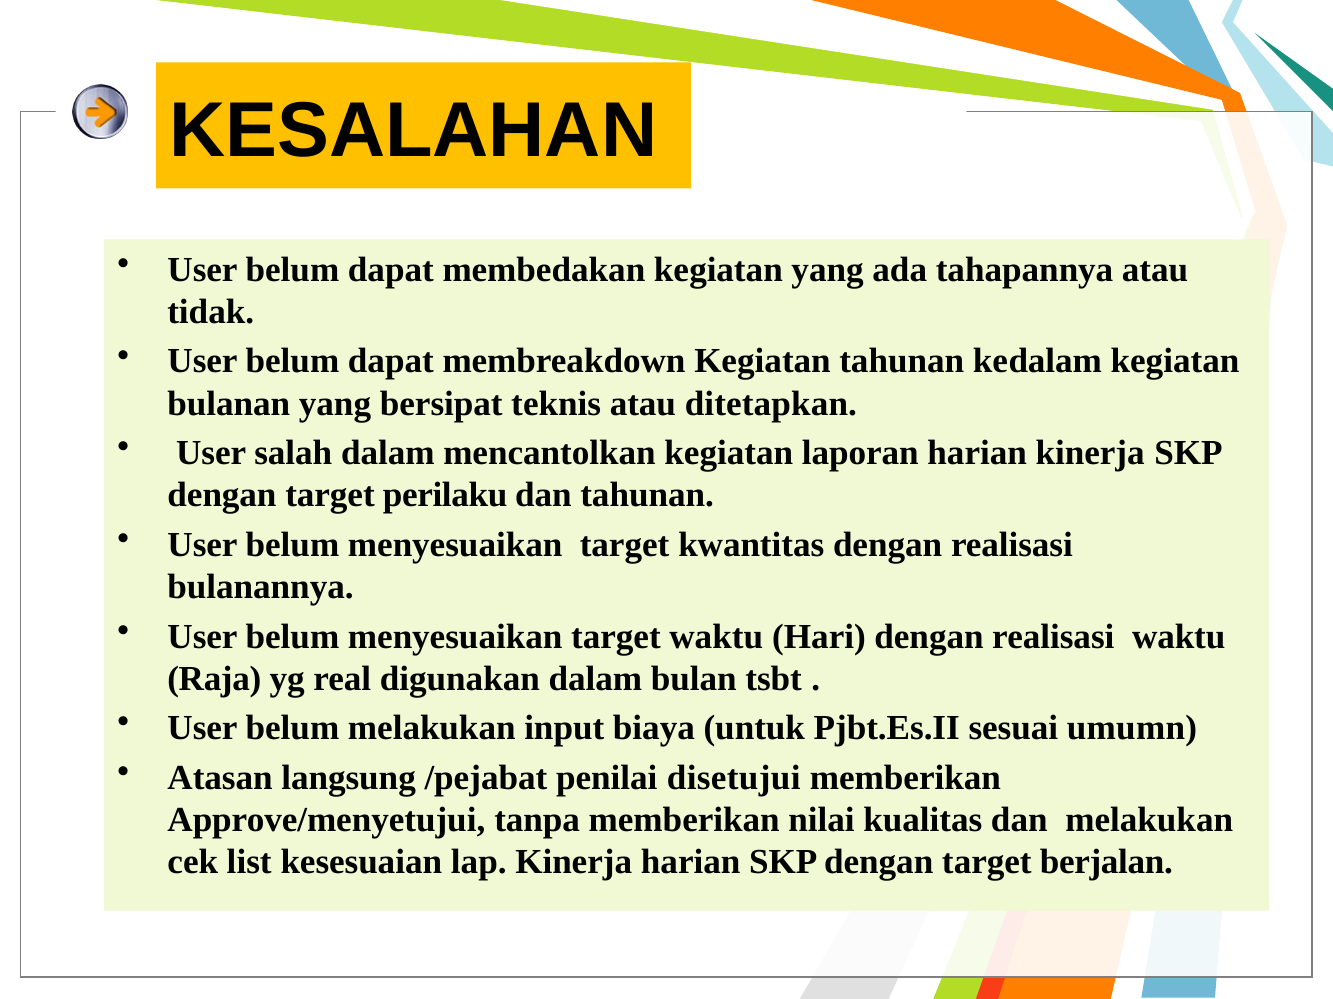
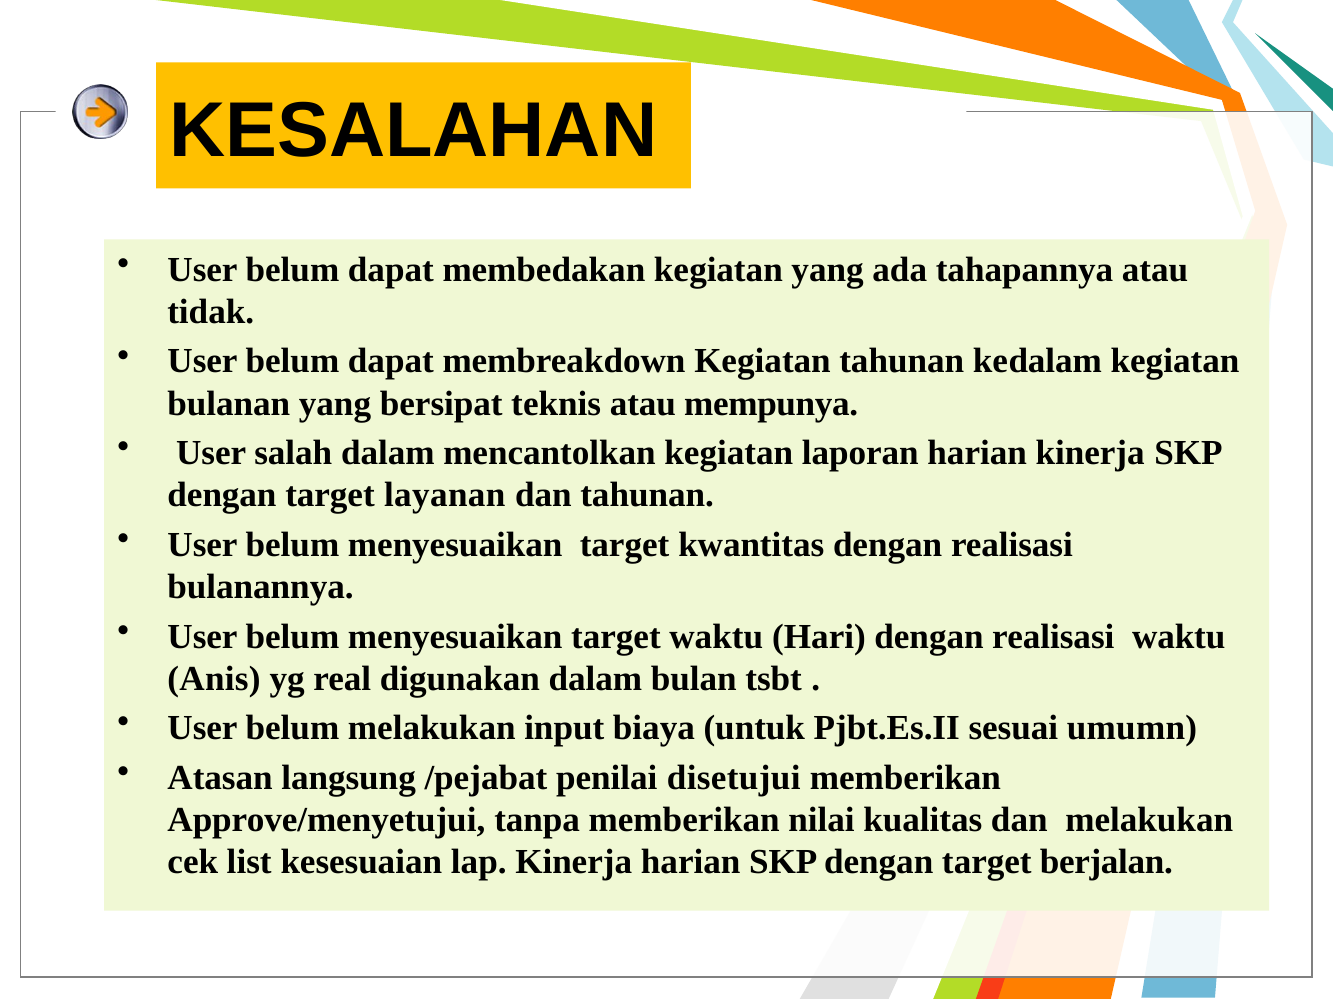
ditetapkan: ditetapkan -> mempunya (771, 404)
perilaku: perilaku -> layanan (445, 496)
Raja: Raja -> Anis (214, 679)
